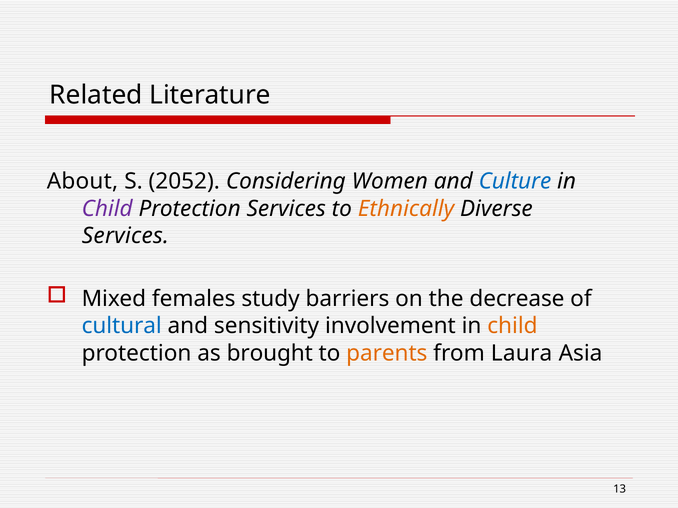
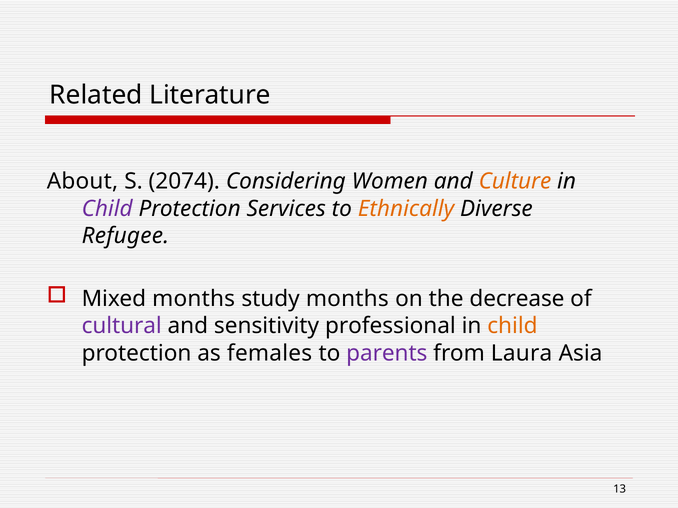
2052: 2052 -> 2074 (184, 182)
Culture colour: blue -> orange (515, 182)
Services: Services -> Refugee (125, 236)
Mixed females: females -> months (194, 299)
study barriers: barriers -> months (347, 299)
cultural colour: blue -> purple (122, 326)
involvement: involvement -> professional (390, 326)
brought: brought -> females (270, 353)
parents colour: orange -> purple (387, 353)
